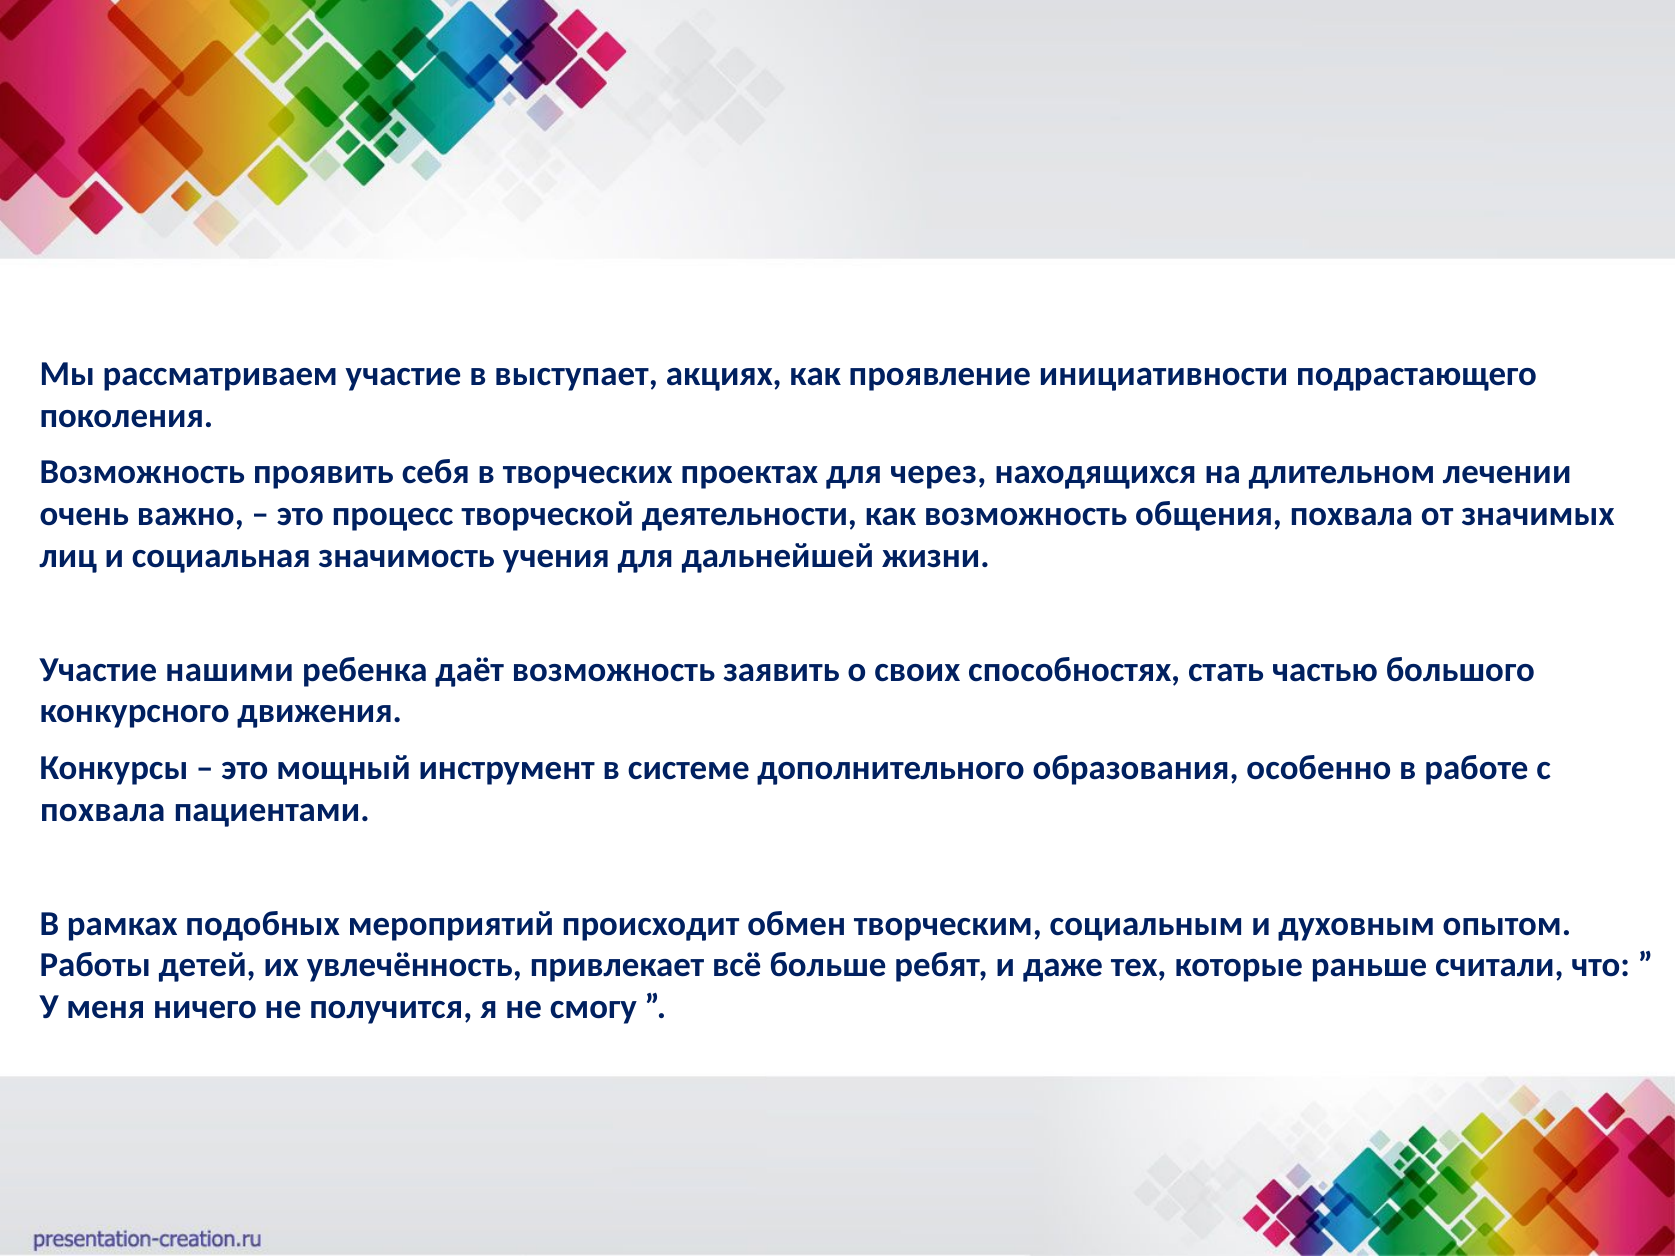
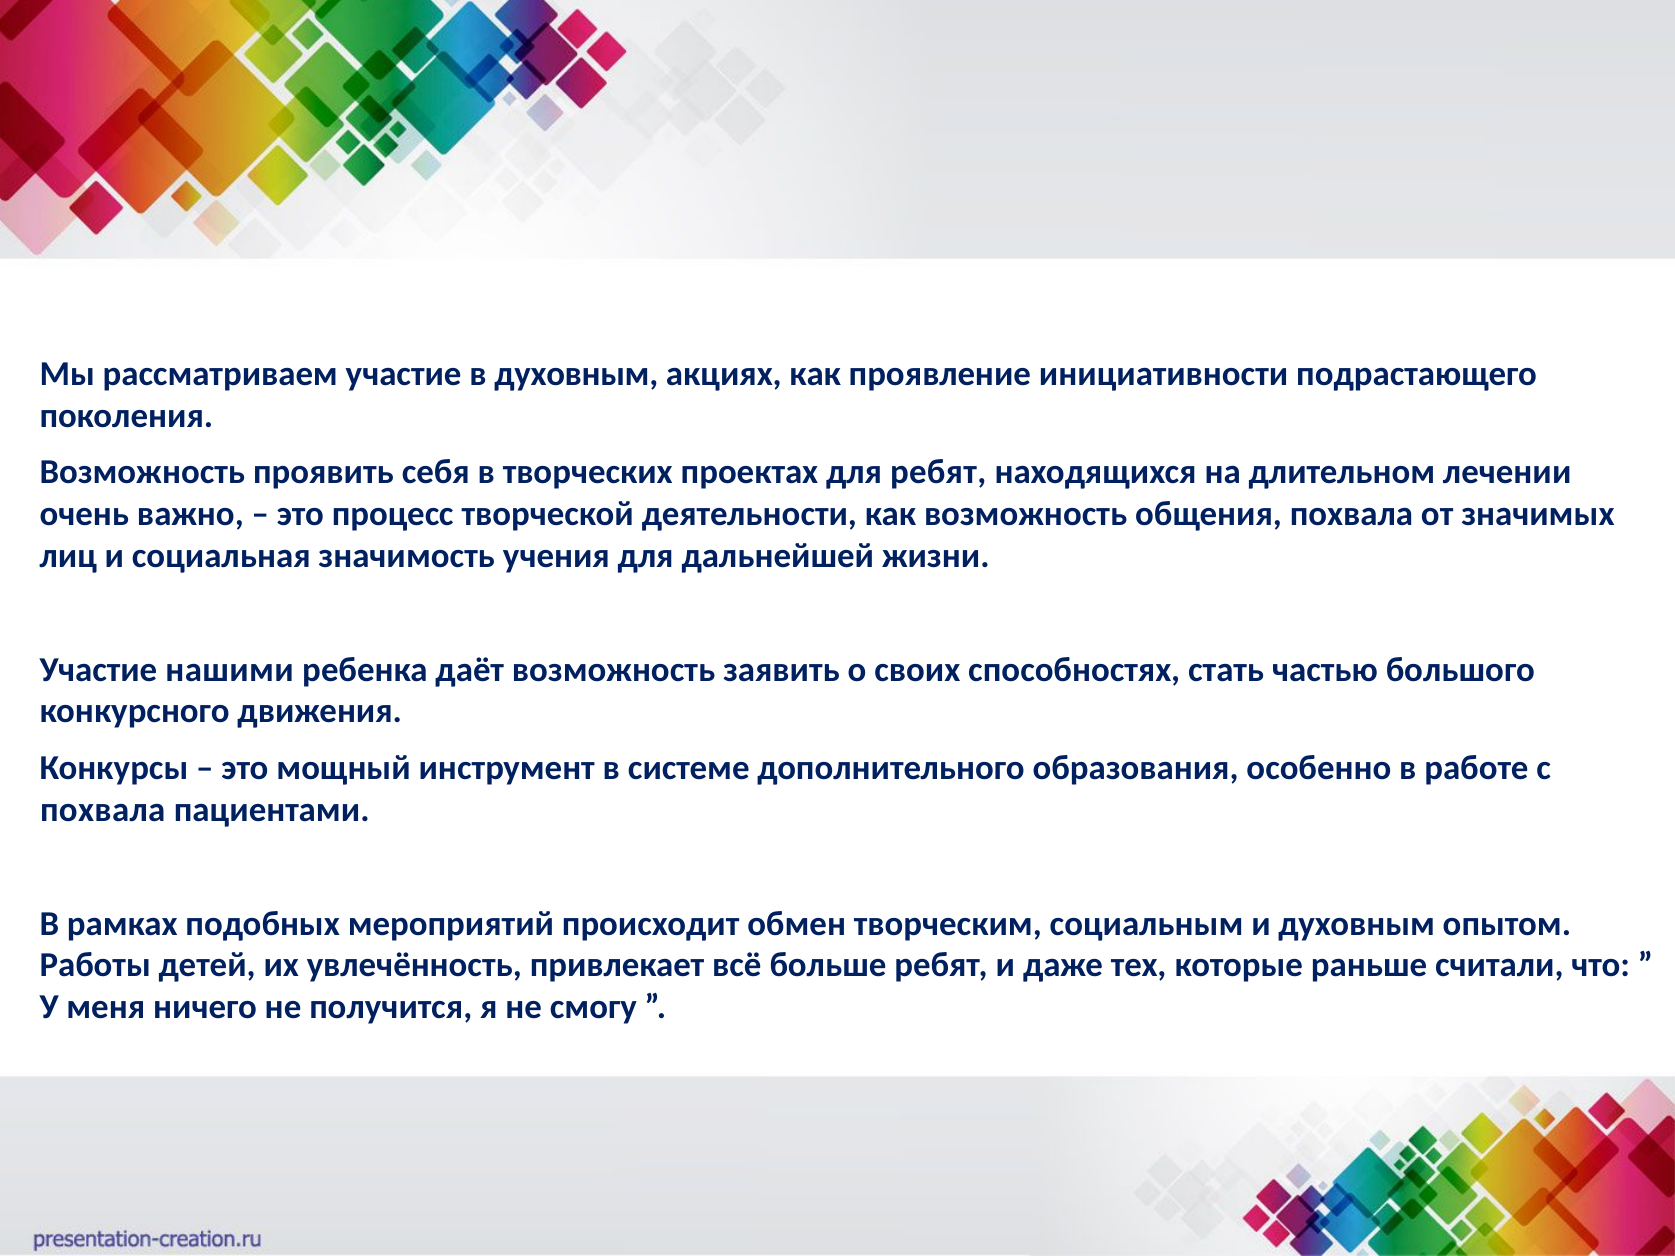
в выступает: выступает -> духовным (576, 374)
для через: через -> ребят (938, 472)
